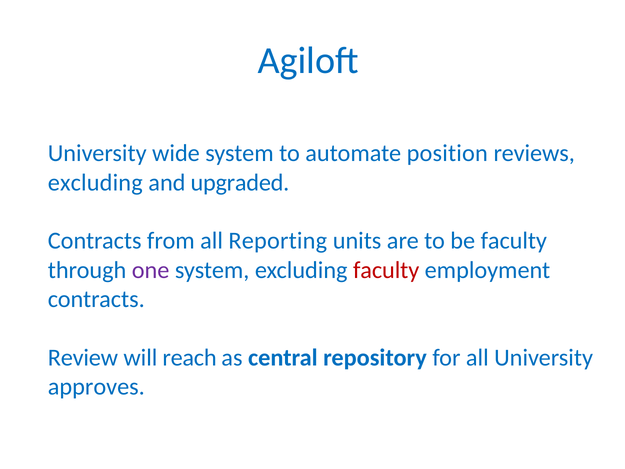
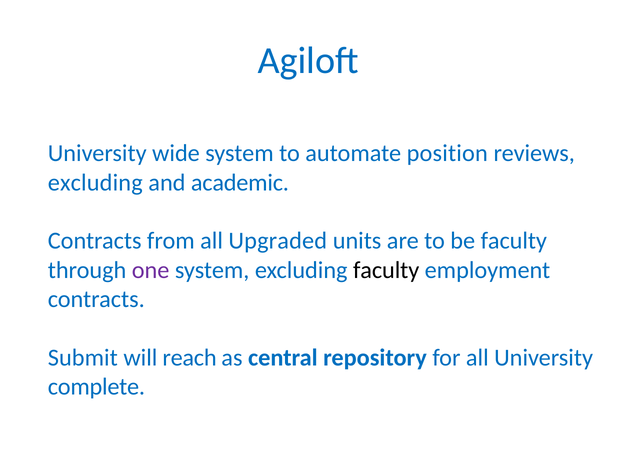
upgraded: upgraded -> academic (240, 182)
Reporting: Reporting -> Upgraded (278, 241)
faculty colour: red -> black (386, 270)
Review: Review -> Submit (83, 358)
approves: approves -> complete (96, 387)
